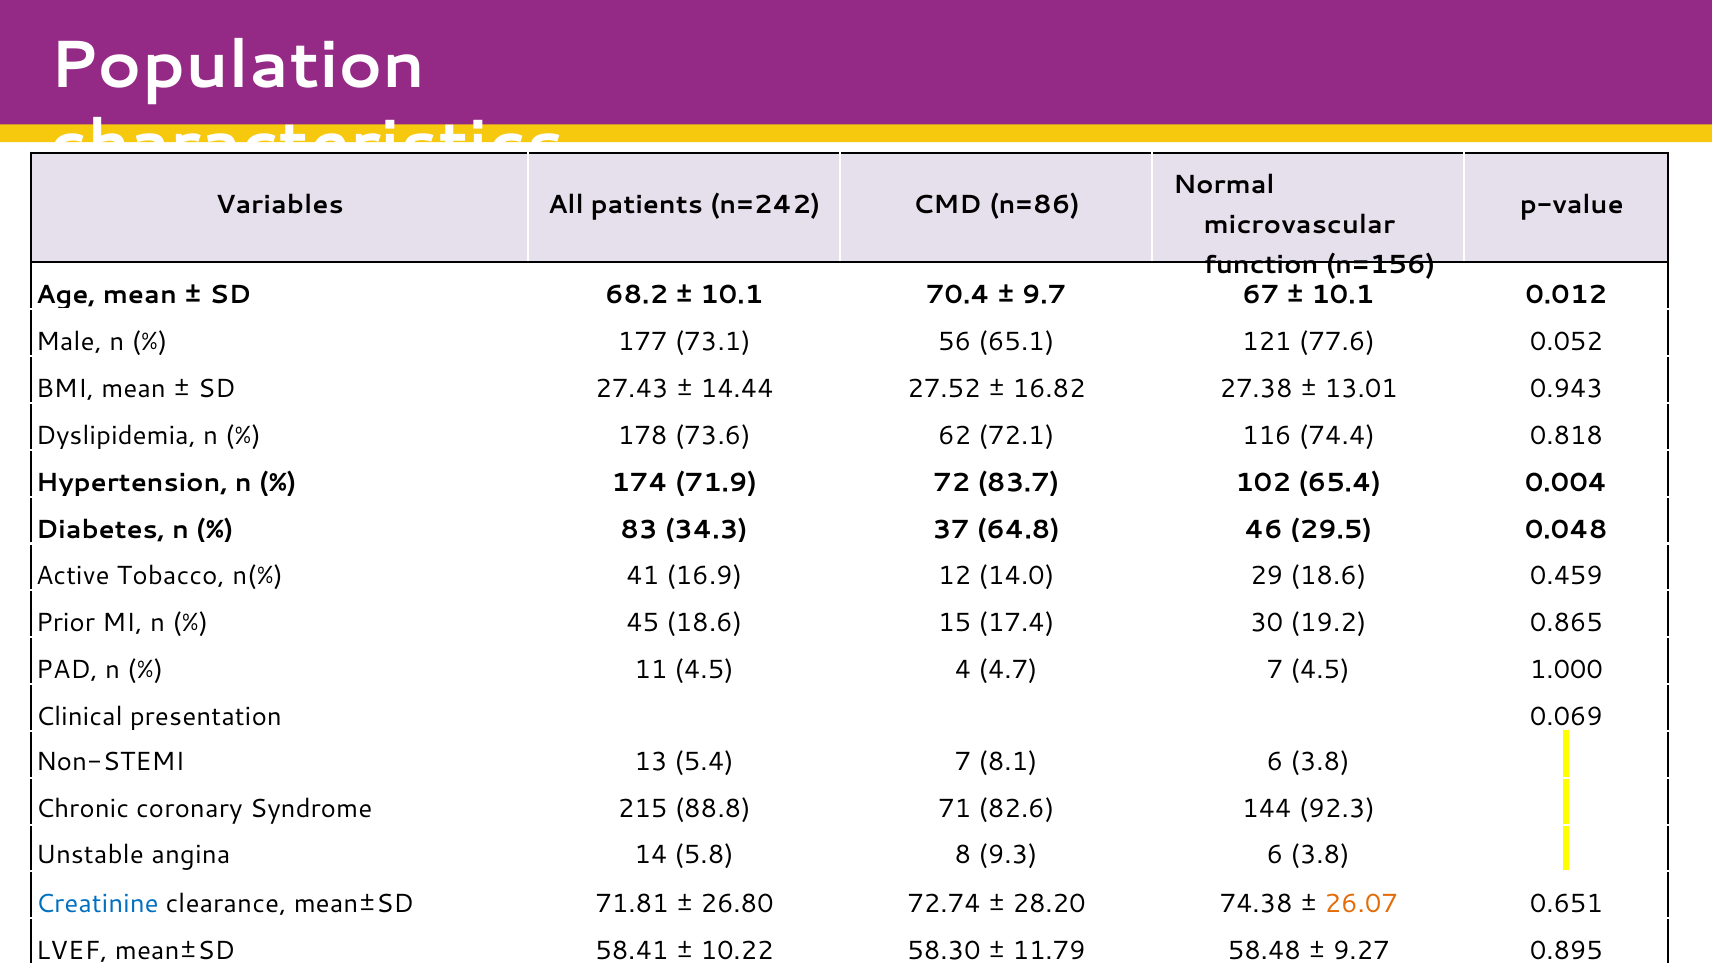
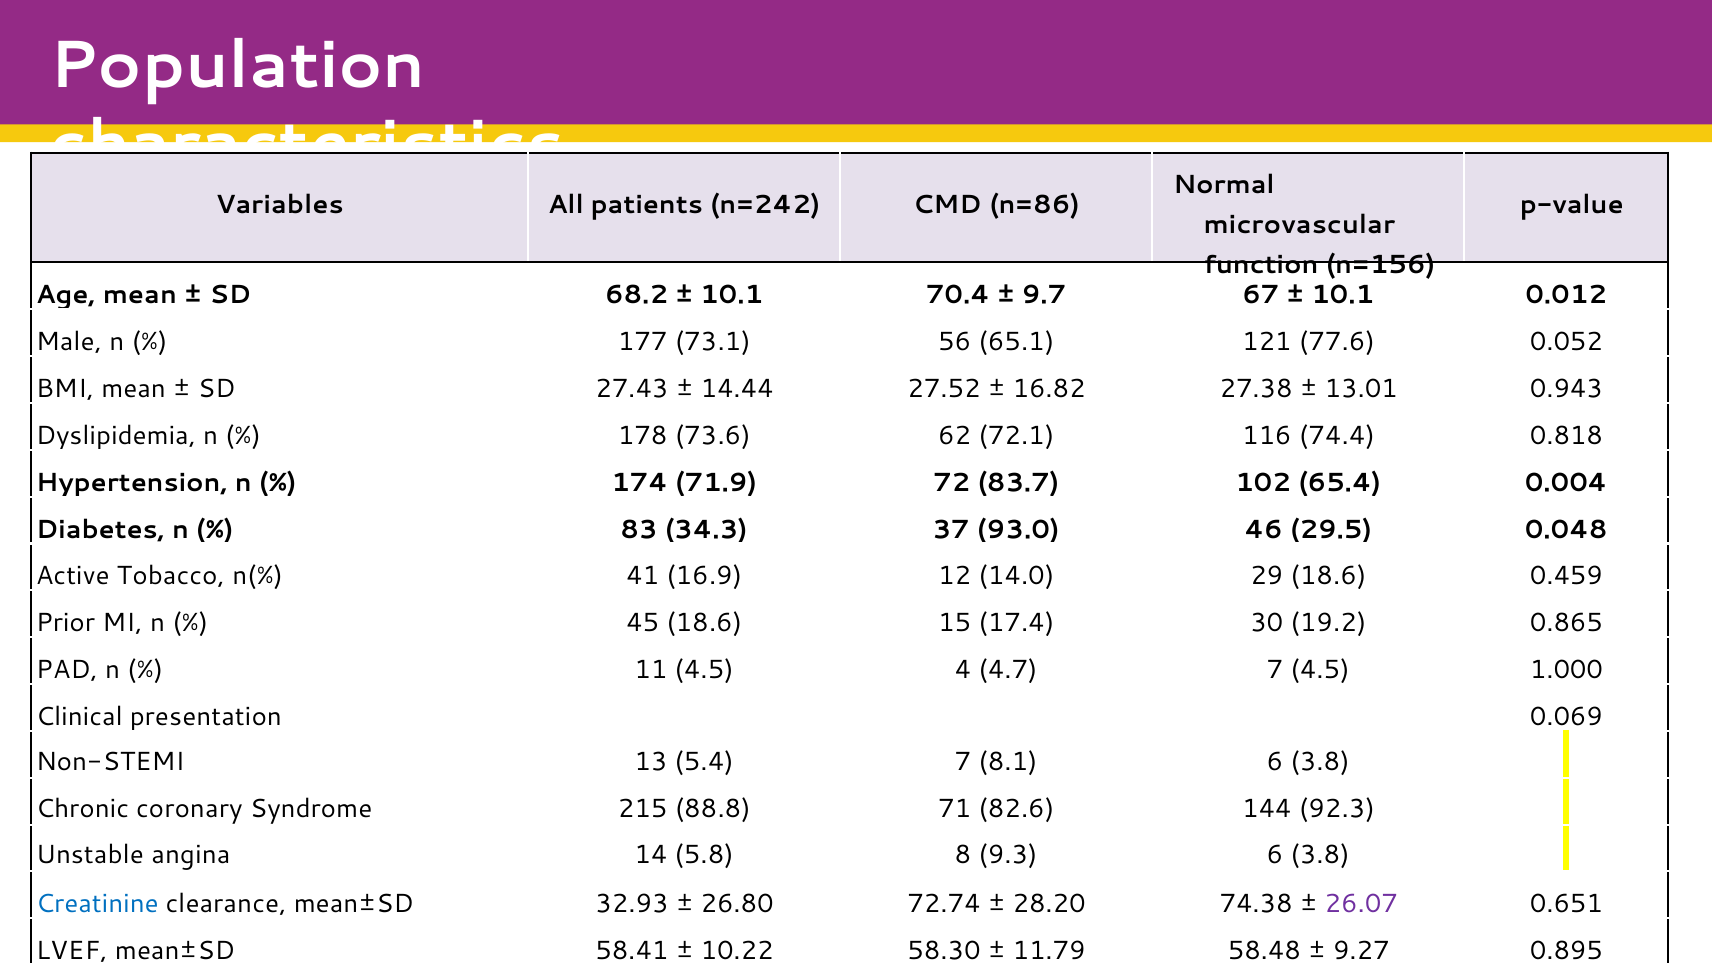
64.8: 64.8 -> 93.0 (1018, 529)
71.81: 71.81 -> 32.93 (632, 904)
26.07 colour: orange -> purple (1361, 904)
